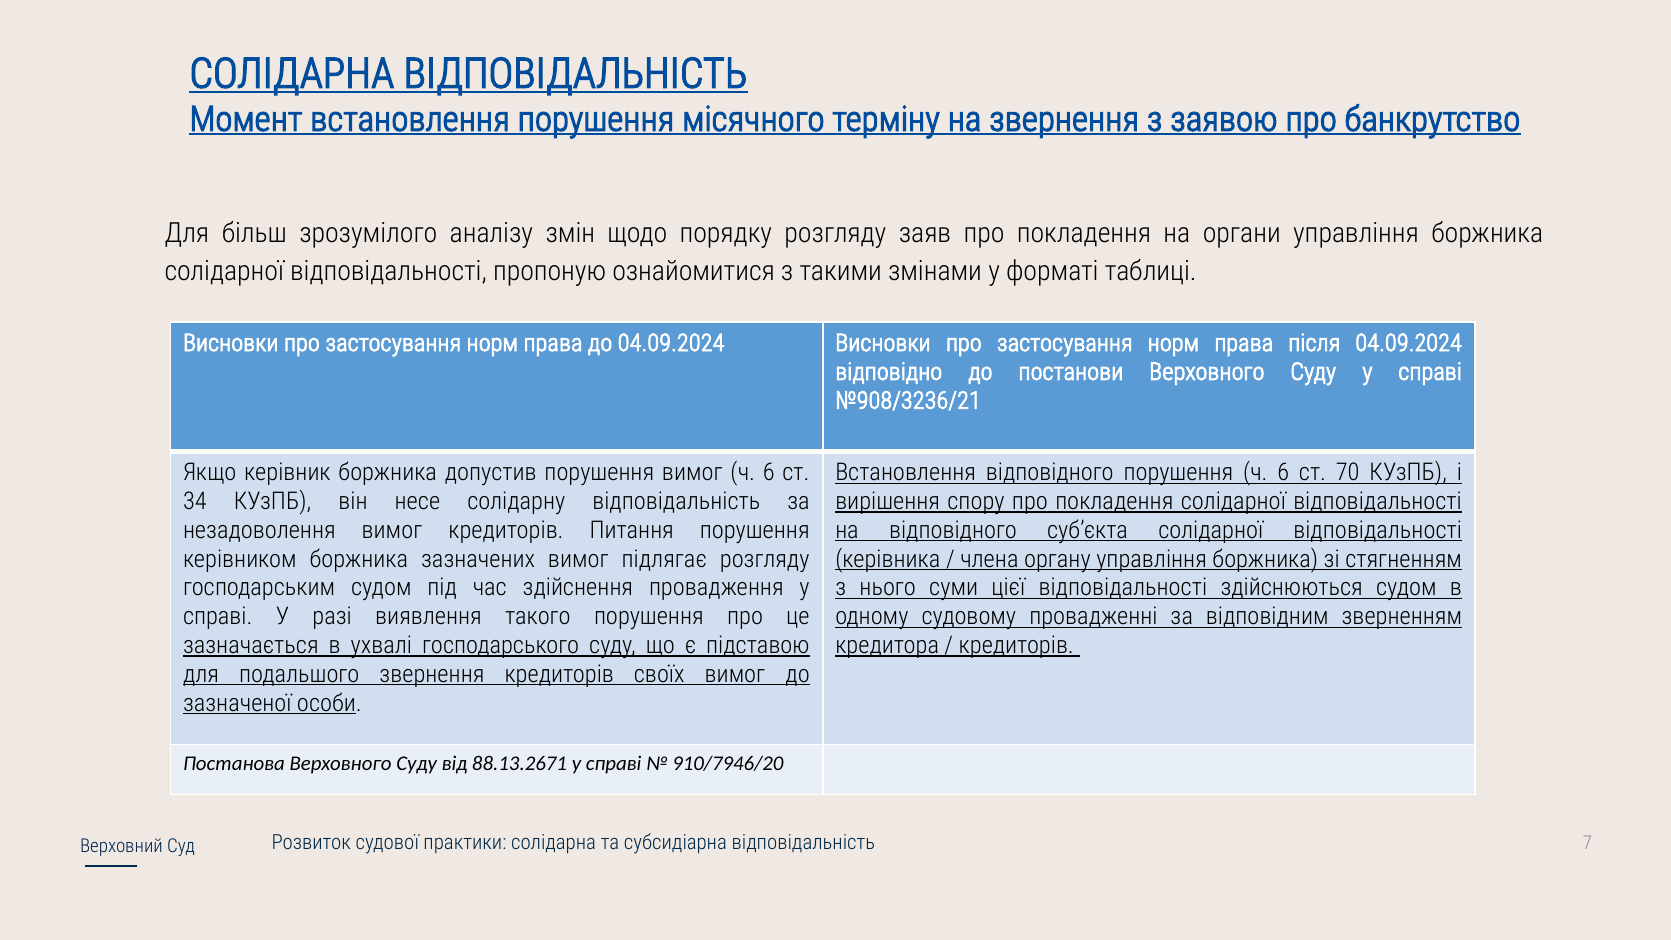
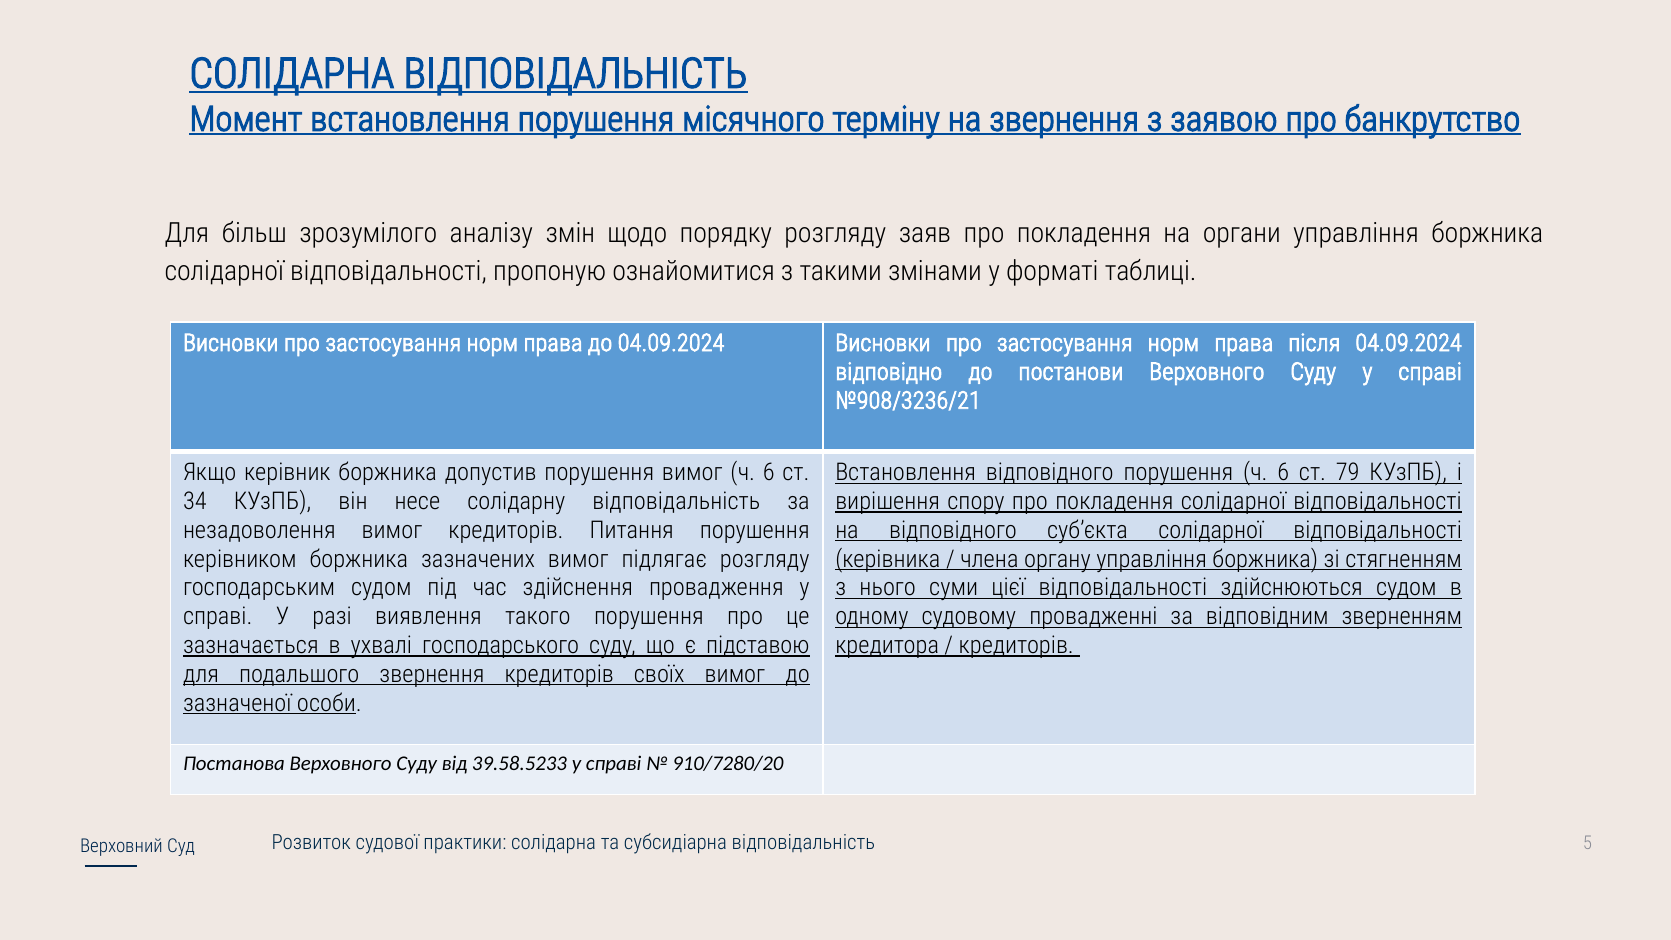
70: 70 -> 79 (1348, 473)
88.13.2671: 88.13.2671 -> 39.58.5233 (520, 763)
910/7946/20: 910/7946/20 -> 910/7280/20 (728, 763)
7: 7 -> 5 (1587, 843)
